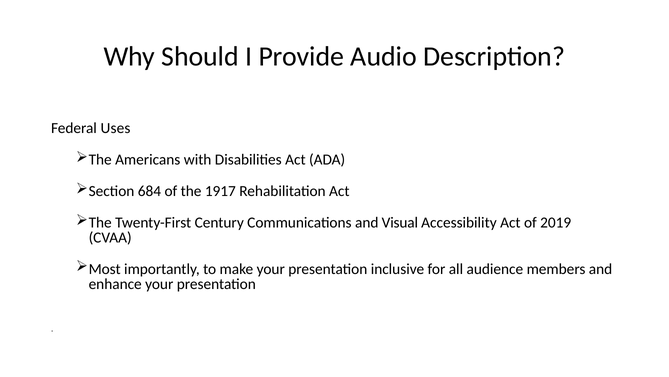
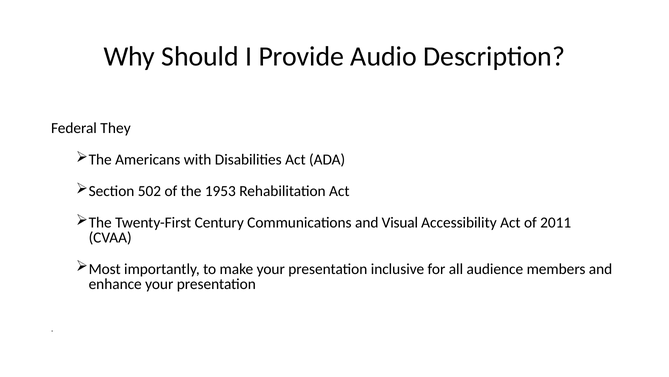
Uses: Uses -> They (116, 128)
684: 684 -> 502 (149, 191)
1917: 1917 -> 1953 (220, 191)
2019: 2019 -> 2011 (556, 222)
